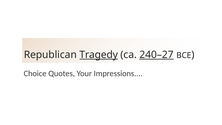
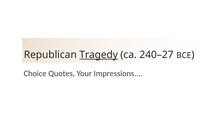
240–27 underline: present -> none (157, 55)
